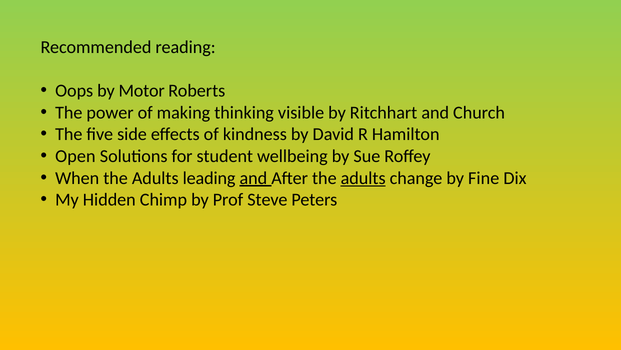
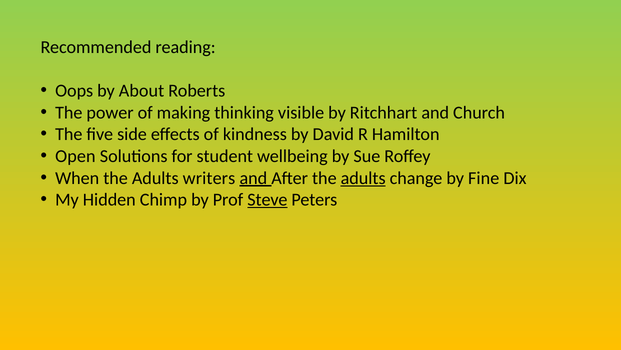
Motor: Motor -> About (142, 91)
leading: leading -> writers (209, 178)
Steve underline: none -> present (267, 199)
